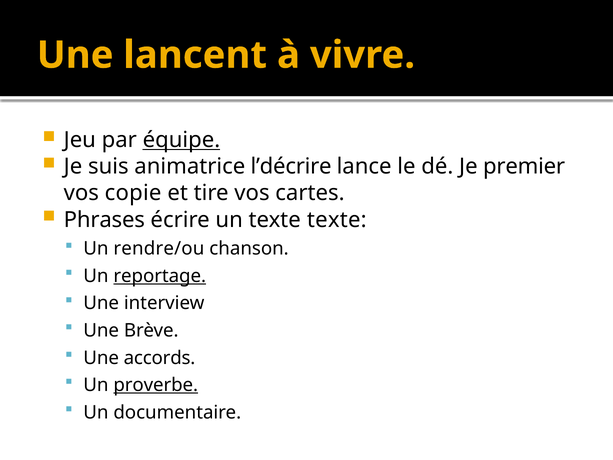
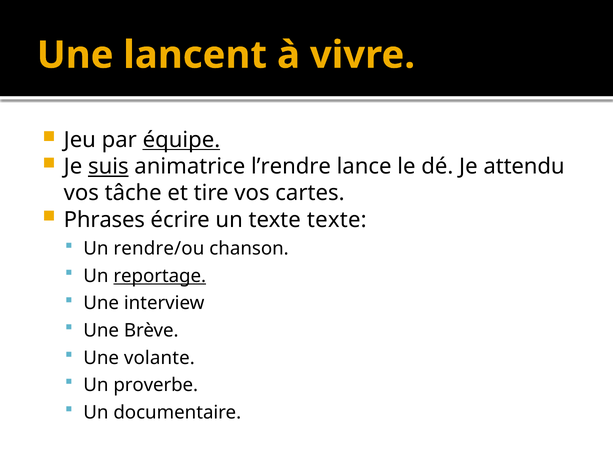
suis underline: none -> present (108, 167)
l’décrire: l’décrire -> l’rendre (291, 167)
premier: premier -> attendu (524, 167)
copie: copie -> tâche (133, 193)
accords: accords -> volante (159, 358)
proverbe underline: present -> none (156, 385)
